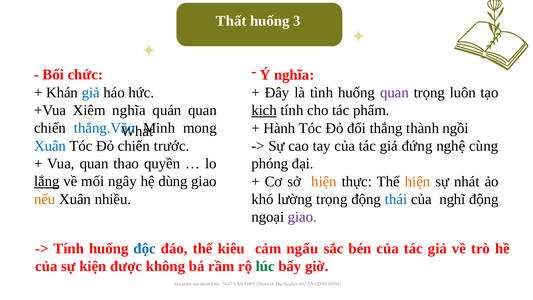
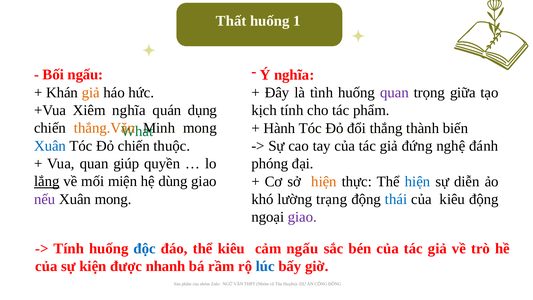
3: 3 -> 1 (297, 21)
Bối chức: chức -> ngấu (85, 75)
giả colour: blue -> orange (91, 92)
luôn: luôn -> giữa (463, 93)
quán quan: quan -> dụng (202, 110)
kịch underline: present -> none (264, 110)
thắng.Văn colour: blue -> orange (105, 128)
ngồi: ngồi -> biến (455, 128)
What colour: black -> green (137, 131)
trước: trước -> thuộc (172, 146)
cùng: cùng -> đánh (484, 146)
thao: thao -> giúp (126, 164)
ngây: ngây -> miện (123, 181)
hiện colour: orange -> blue (418, 181)
nhát: nhát -> diễn (467, 181)
nếu colour: orange -> purple (45, 199)
Xuân nhiều: nhiều -> mong (113, 199)
lường trọng: trọng -> trạng (332, 199)
của nghĩ: nghĩ -> kiêu (452, 199)
không: không -> nhanh (166, 266)
lúc colour: green -> blue (265, 266)
